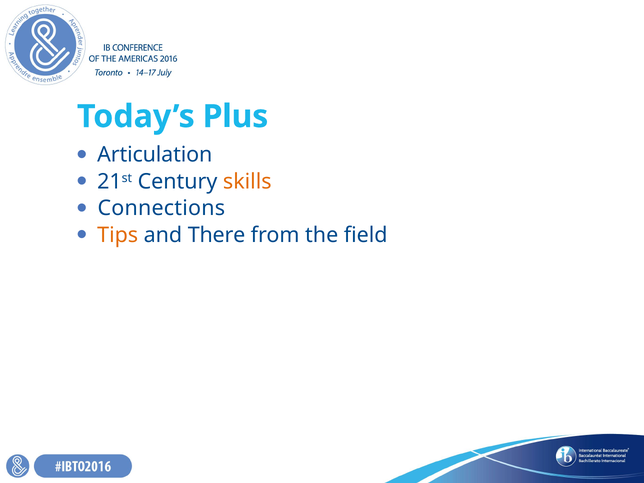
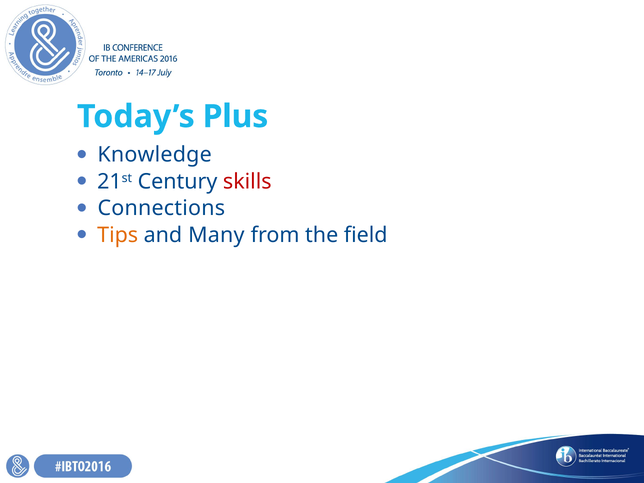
Articulation: Articulation -> Knowledge (155, 155)
skills colour: orange -> red (247, 182)
There: There -> Many (216, 235)
